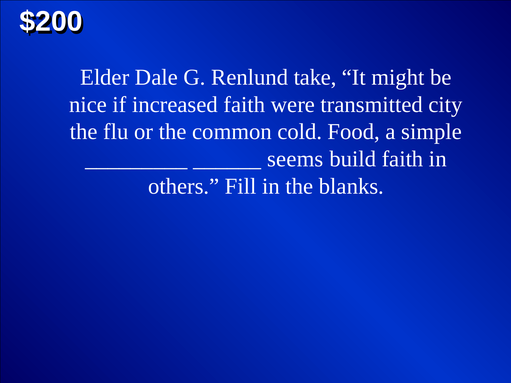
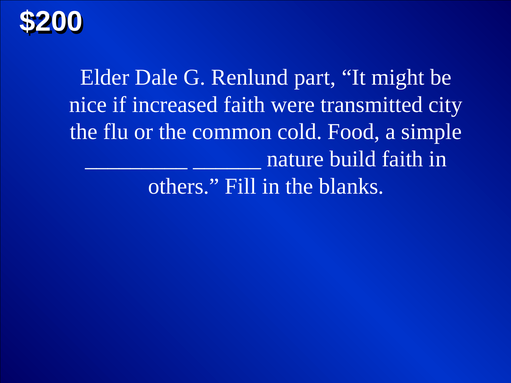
take: take -> part (315, 77)
seems: seems -> nature (295, 159)
